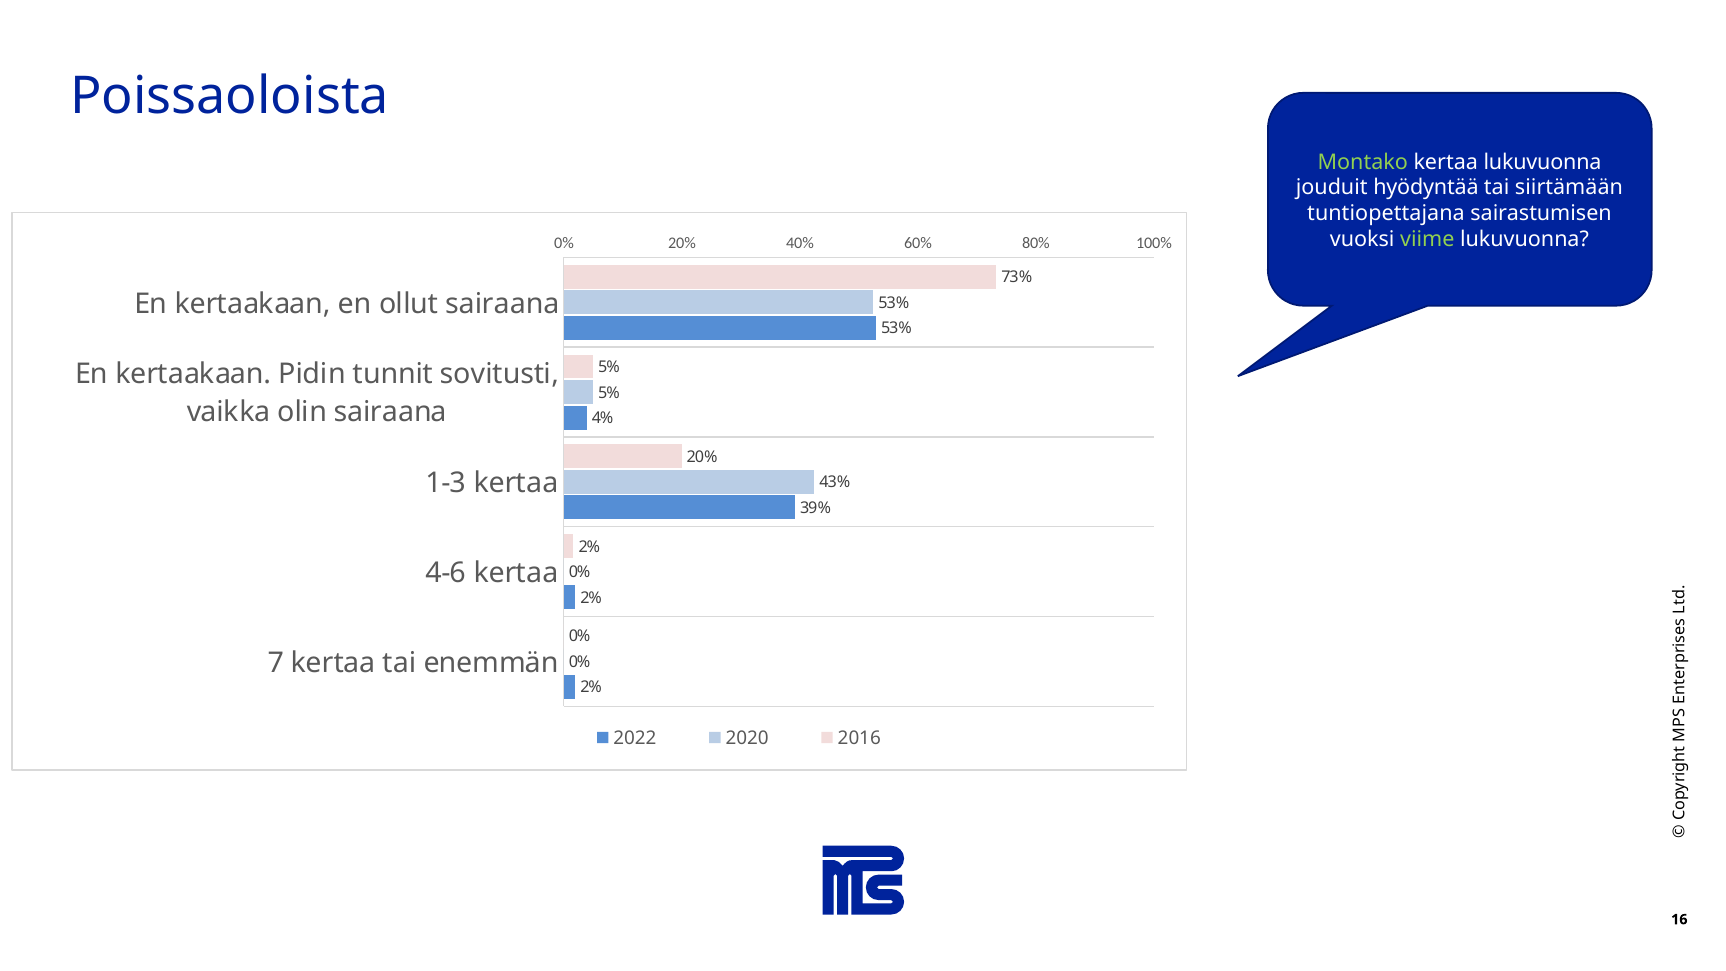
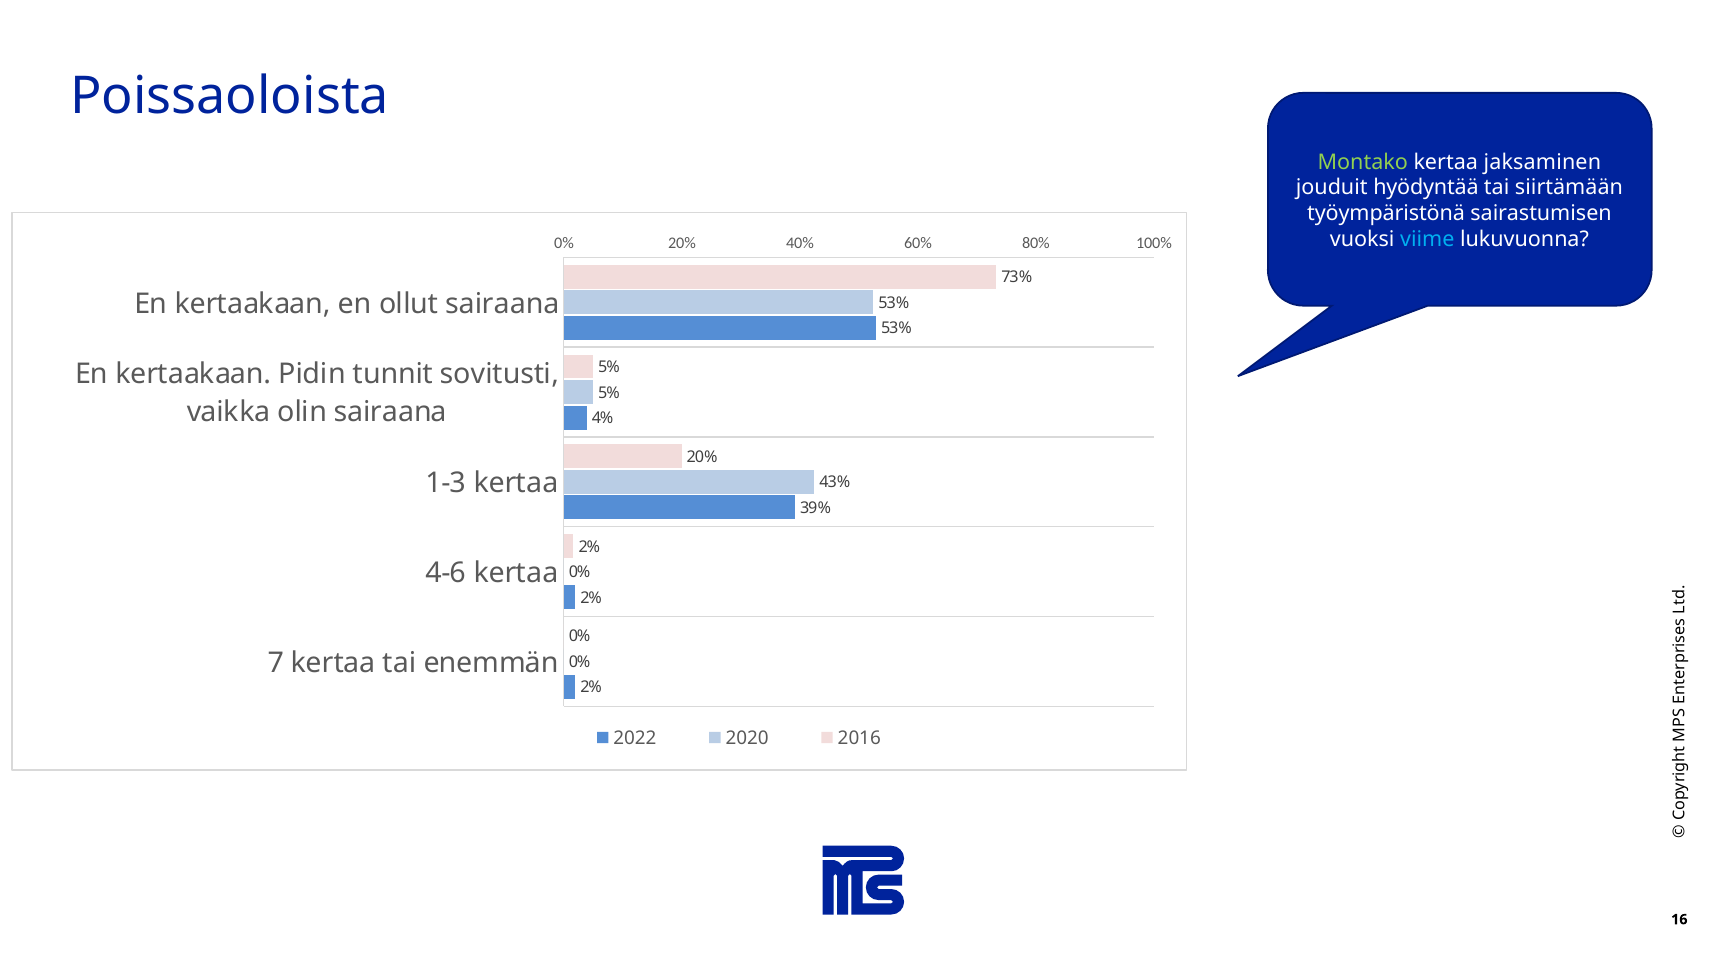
kertaa lukuvuonna: lukuvuonna -> jaksaminen (1542, 162)
tuntiopettajana: tuntiopettajana -> työympäristönä (1386, 214)
viime colour: light green -> light blue (1427, 240)
